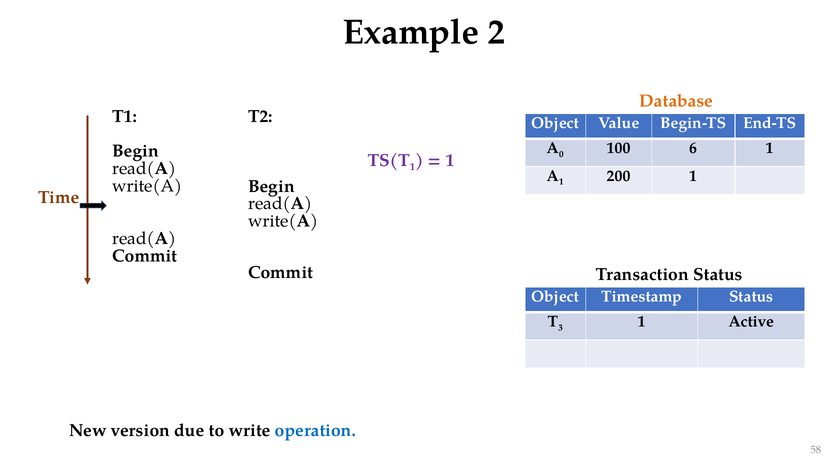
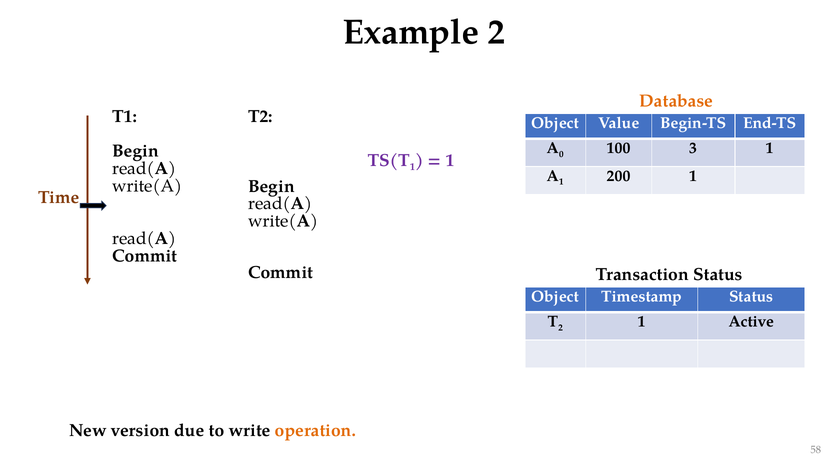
6: 6 -> 3 (693, 148)
3: 3 -> 2 (561, 328)
operation colour: blue -> orange (315, 430)
